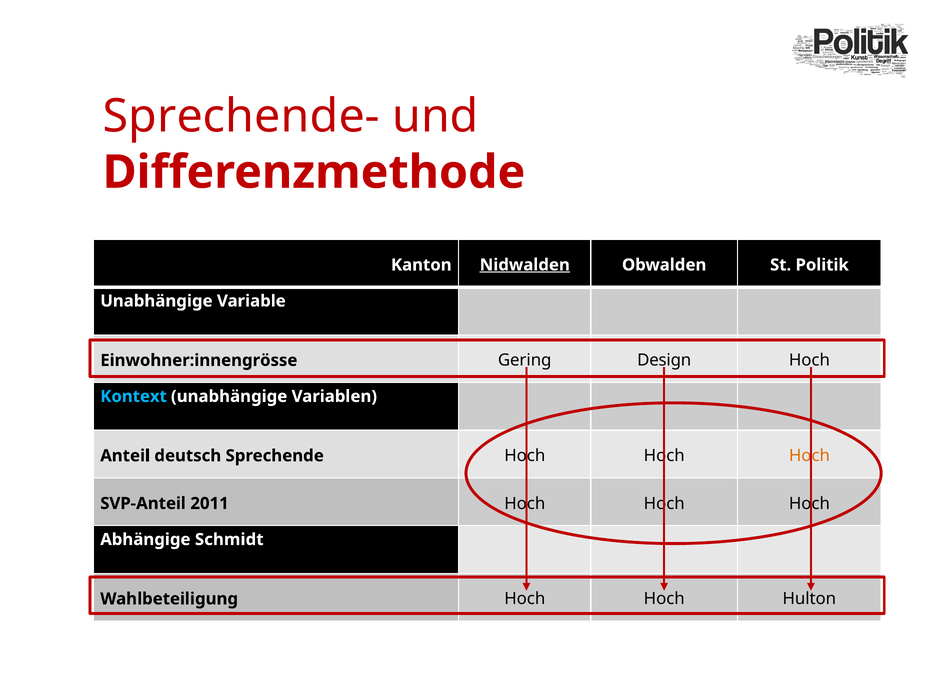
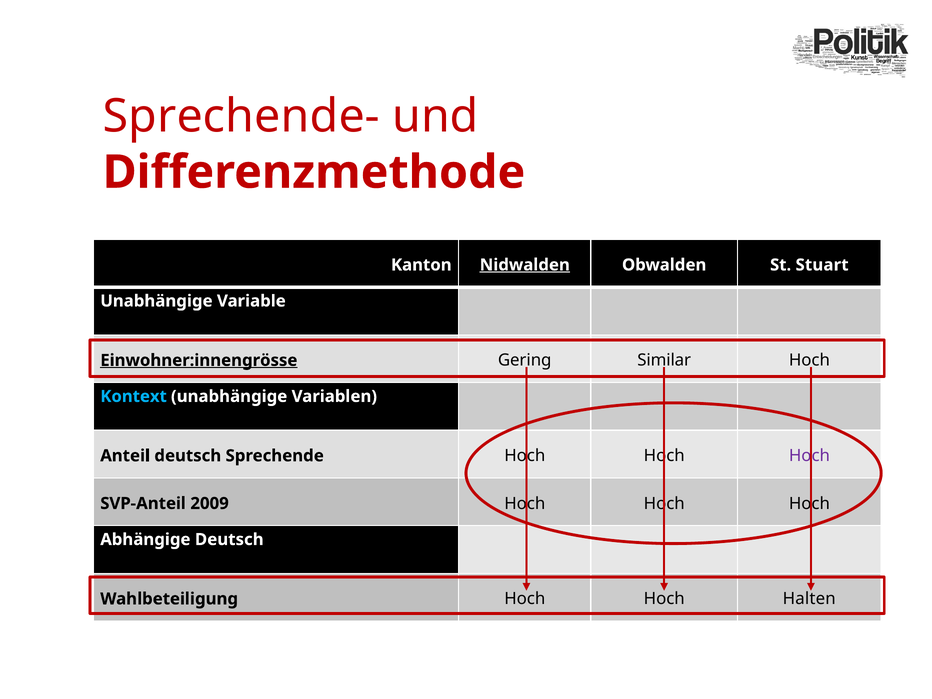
Politik: Politik -> Stuart (822, 265)
Einwohner:innengrösse underline: none -> present (199, 360)
Design: Design -> Similar (664, 360)
Hoch colour: orange -> purple (809, 456)
2011: 2011 -> 2009 (210, 503)
Abhängige Schmidt: Schmidt -> Deutsch (229, 540)
Hulton: Hulton -> Halten (809, 599)
